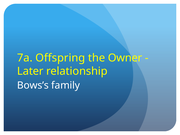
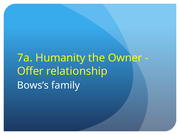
Offspring: Offspring -> Humanity (60, 58)
Later: Later -> Offer (30, 71)
